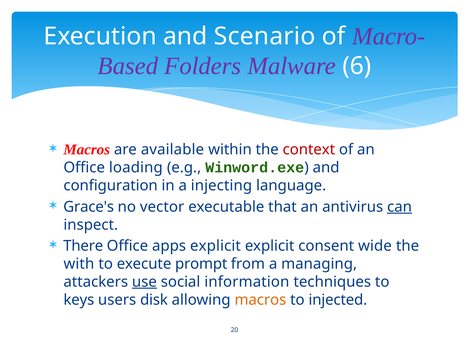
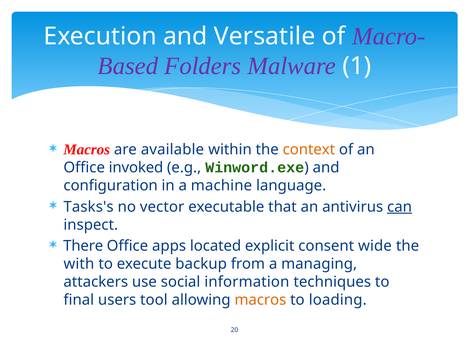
Scenario: Scenario -> Versatile (265, 36)
6: 6 -> 1 (357, 66)
context colour: red -> orange (309, 150)
loading: loading -> invoked (136, 168)
injecting: injecting -> machine (221, 186)
Grace's: Grace's -> Tasks's (89, 207)
apps explicit: explicit -> located (216, 246)
prompt: prompt -> backup (201, 264)
use underline: present -> none (144, 282)
keys: keys -> final (79, 300)
disk: disk -> tool (154, 300)
injected: injected -> loading (338, 300)
